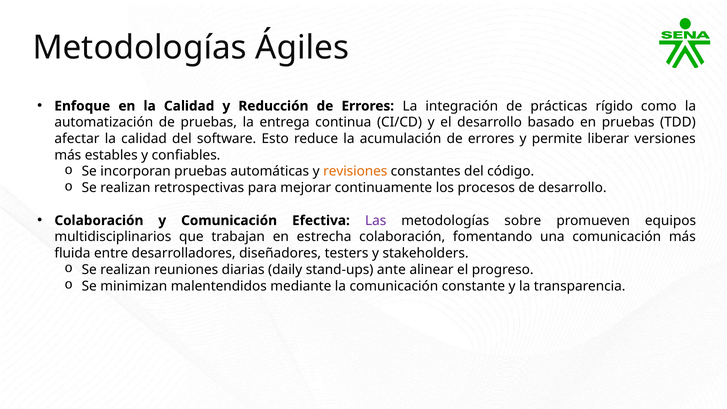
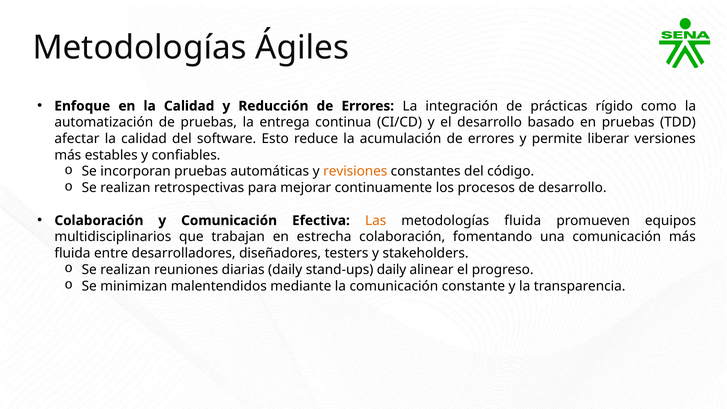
Las colour: purple -> orange (376, 221)
metodologías sobre: sobre -> fluida (523, 221)
stand-ups ante: ante -> daily (392, 270)
